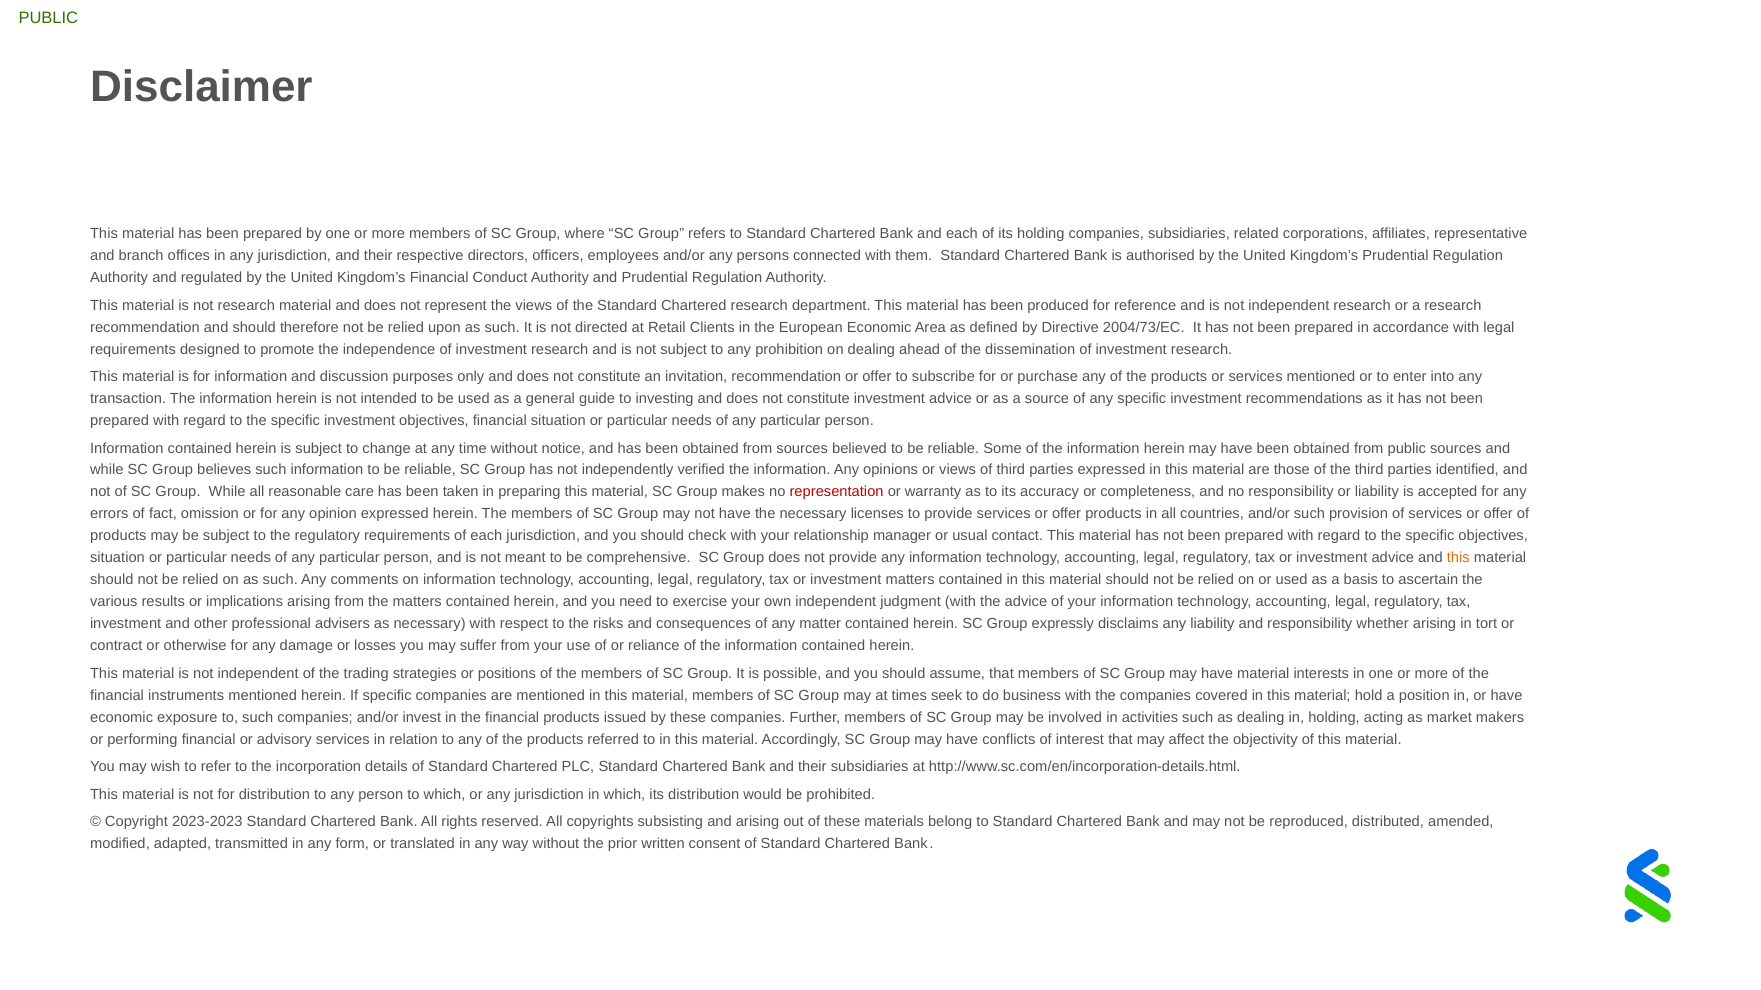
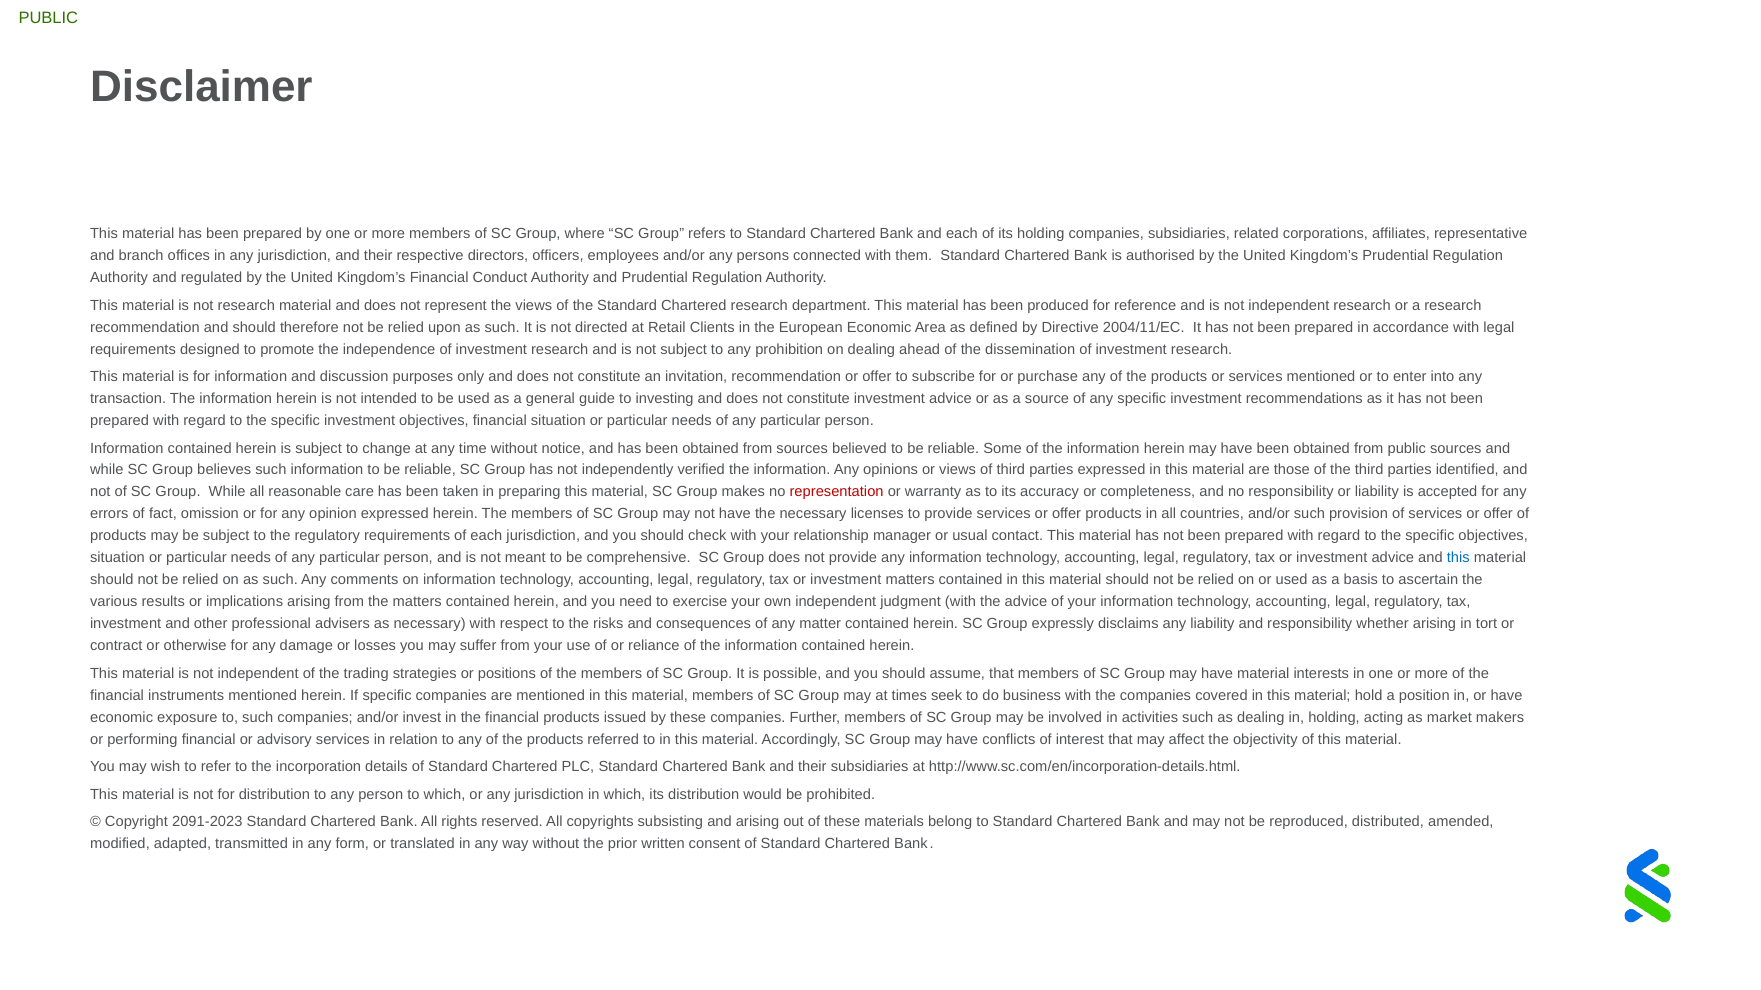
2004/73/EC: 2004/73/EC -> 2004/11/EC (1144, 327)
this colour: orange -> blue (1458, 558)
2023-2023: 2023-2023 -> 2091-2023 (207, 822)
